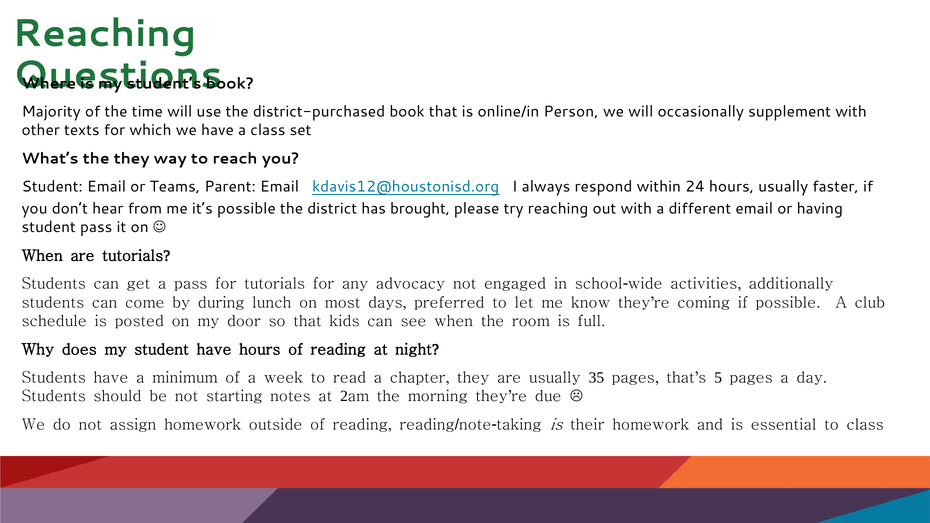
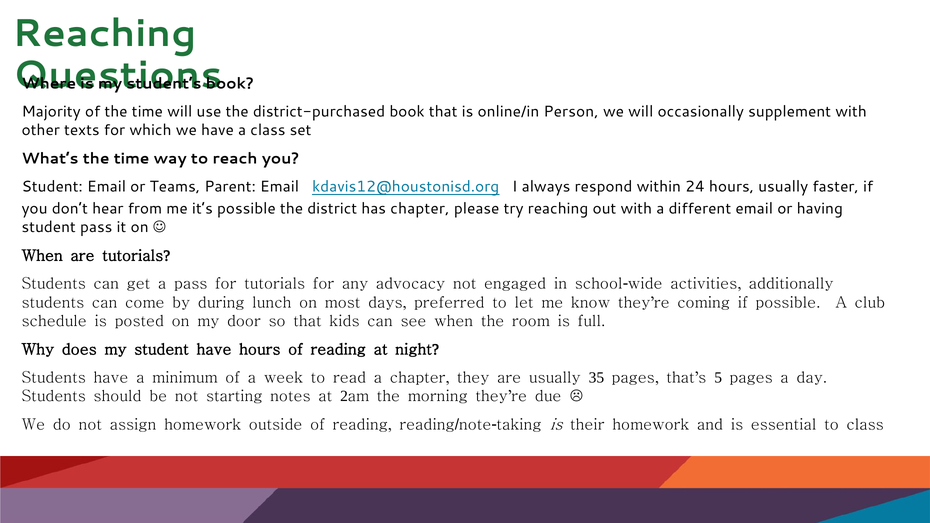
What’s the they: they -> time (132, 159)
has brought: brought -> chapter (420, 209)
